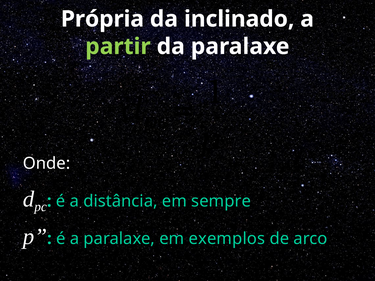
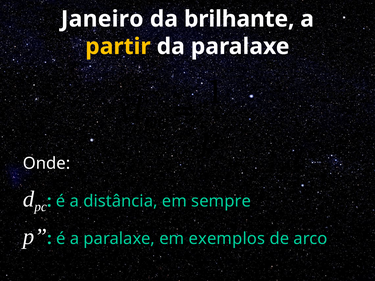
Própria: Própria -> Janeiro (102, 19)
inclinado: inclinado -> brilhante (239, 19)
partir colour: light green -> yellow (118, 47)
